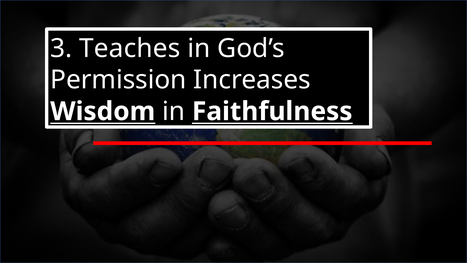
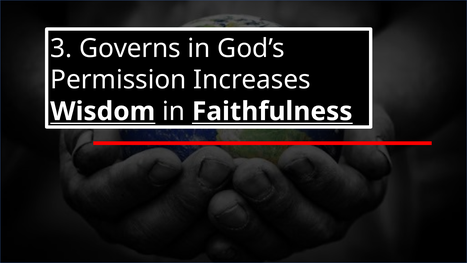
Teaches: Teaches -> Governs (130, 48)
